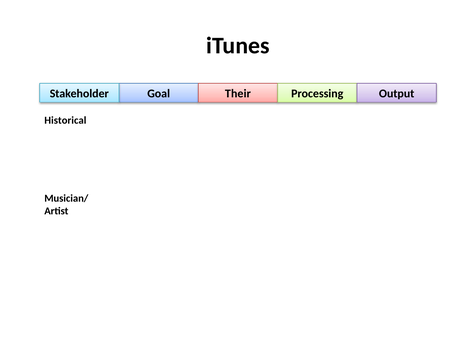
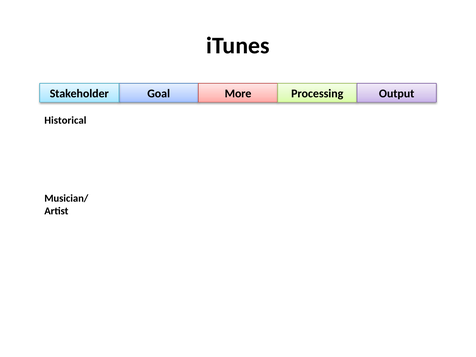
Their: Their -> More (238, 94)
